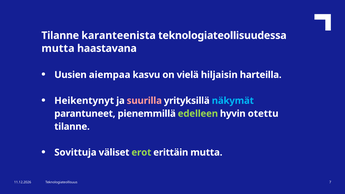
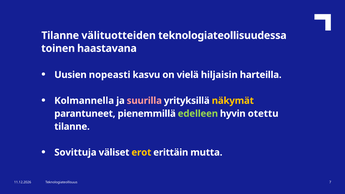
karanteenista: karanteenista -> välituotteiden (119, 35)
mutta: mutta -> toinen (58, 48)
aiempaa: aiempaa -> nopeasti (110, 75)
Heikentynyt: Heikentynyt -> Kolmannella (84, 101)
näkymät colour: light blue -> yellow (233, 101)
erot colour: light green -> yellow (141, 152)
